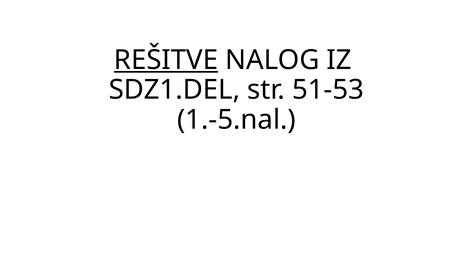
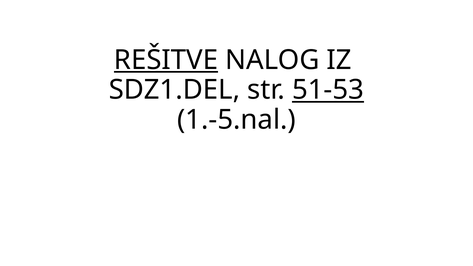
51-53 underline: none -> present (328, 90)
